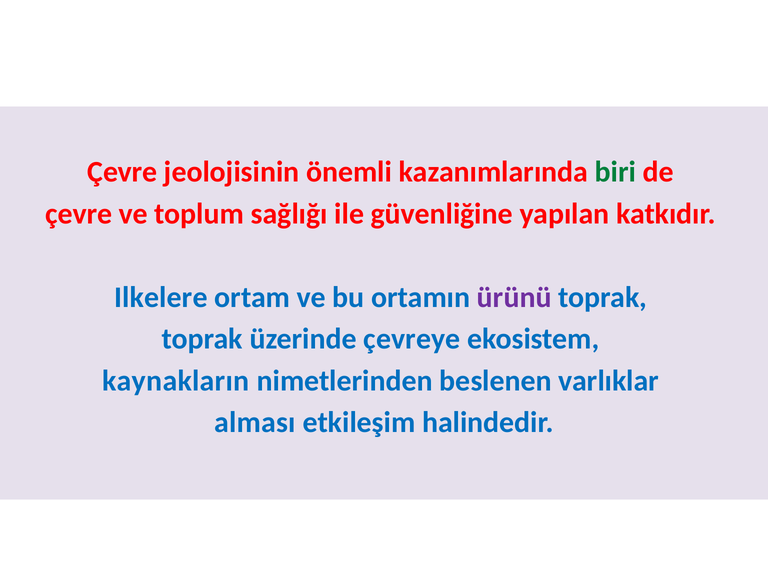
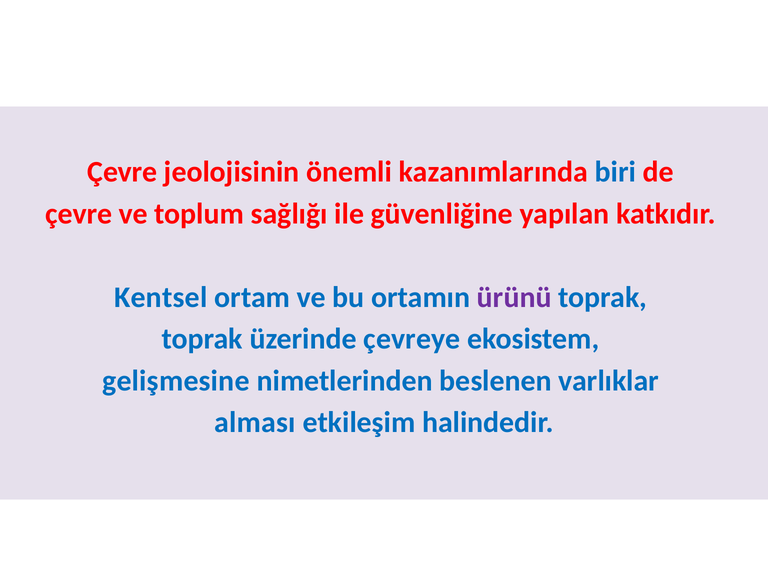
biri colour: green -> blue (615, 172)
Ilkelere: Ilkelere -> Kentsel (161, 297)
kaynakların: kaynakların -> gelişmesine (176, 381)
